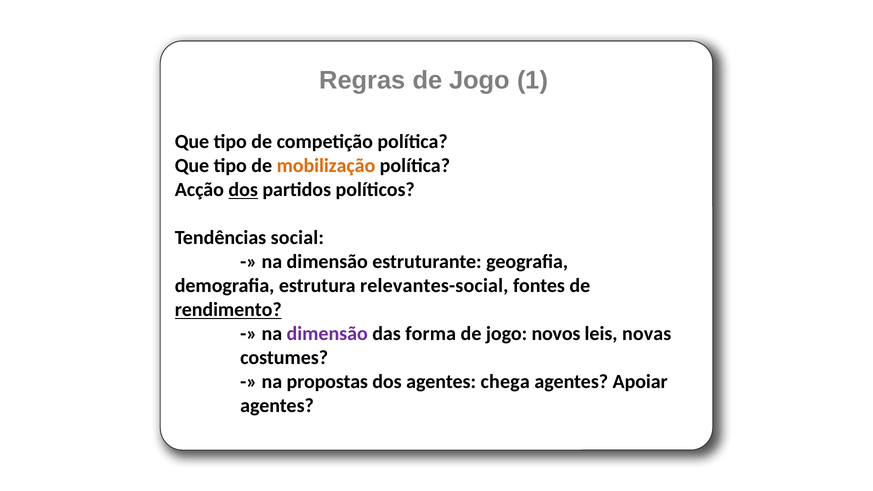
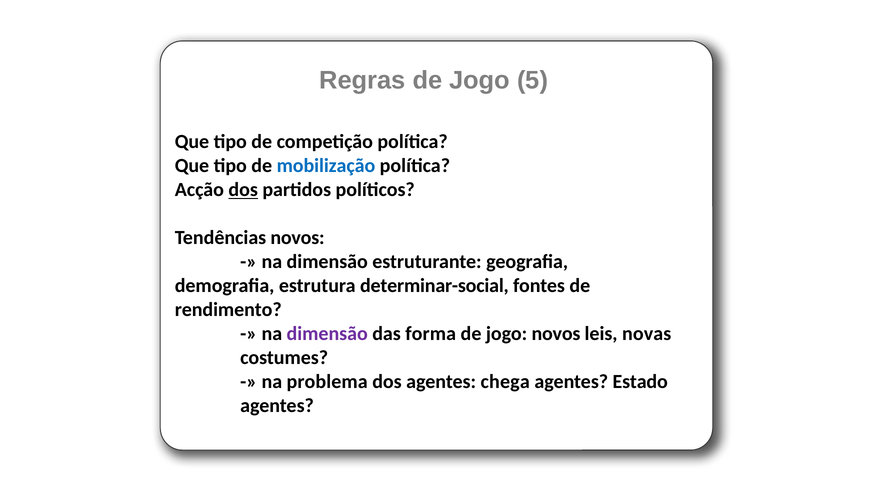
1: 1 -> 5 (533, 80)
mobilização colour: orange -> blue (326, 166)
Tendências social: social -> novos (297, 238)
relevantes-social: relevantes-social -> determinar-social (434, 286)
rendimento underline: present -> none (228, 310)
propostas: propostas -> problema (327, 382)
Apoiar: Apoiar -> Estado (640, 382)
